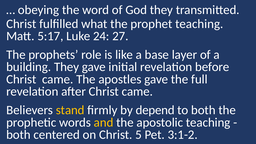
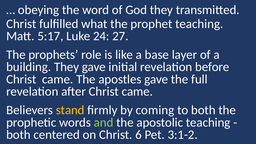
depend: depend -> coming (155, 110)
and colour: yellow -> light green (104, 122)
5: 5 -> 6 (139, 135)
